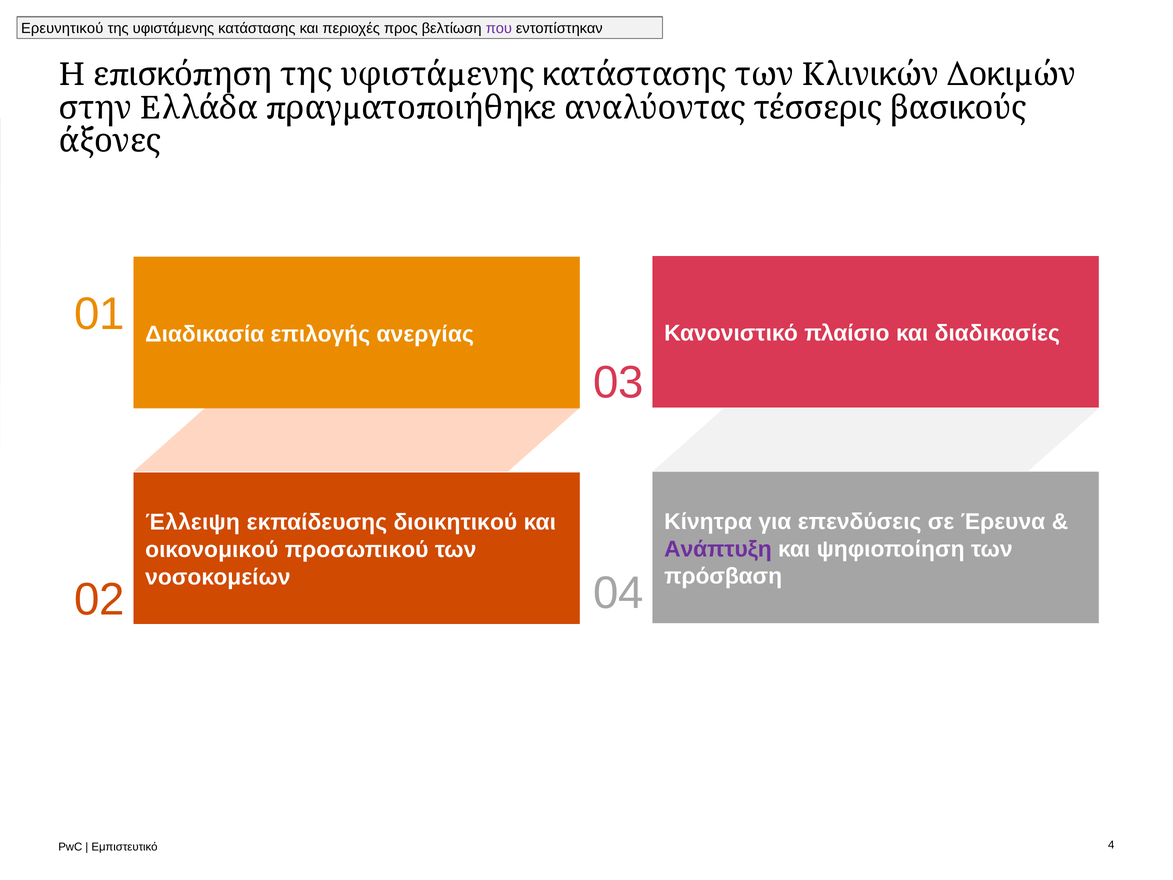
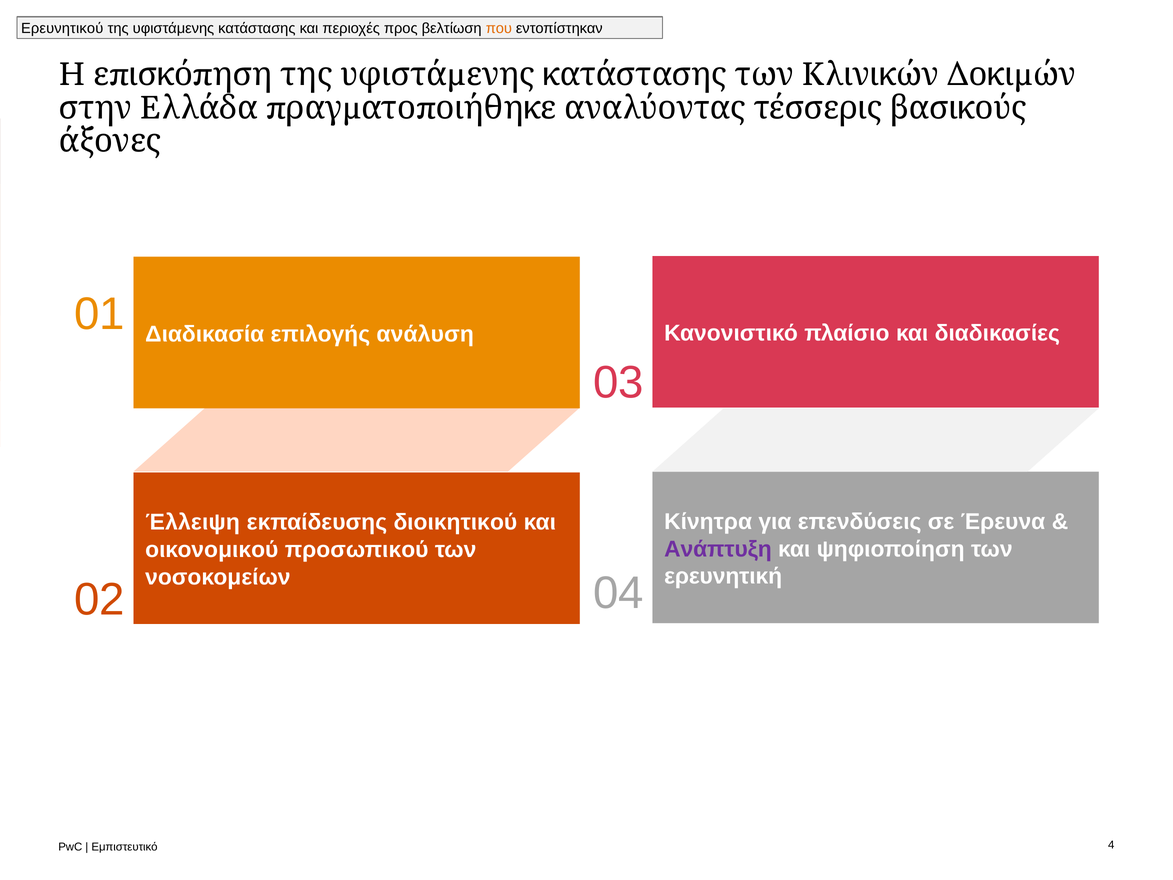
που colour: purple -> orange (499, 29)
ανεργίας: ανεργίας -> ανάλυση (425, 334)
πρόσβαση: πρόσβαση -> ερευνητική (723, 576)
